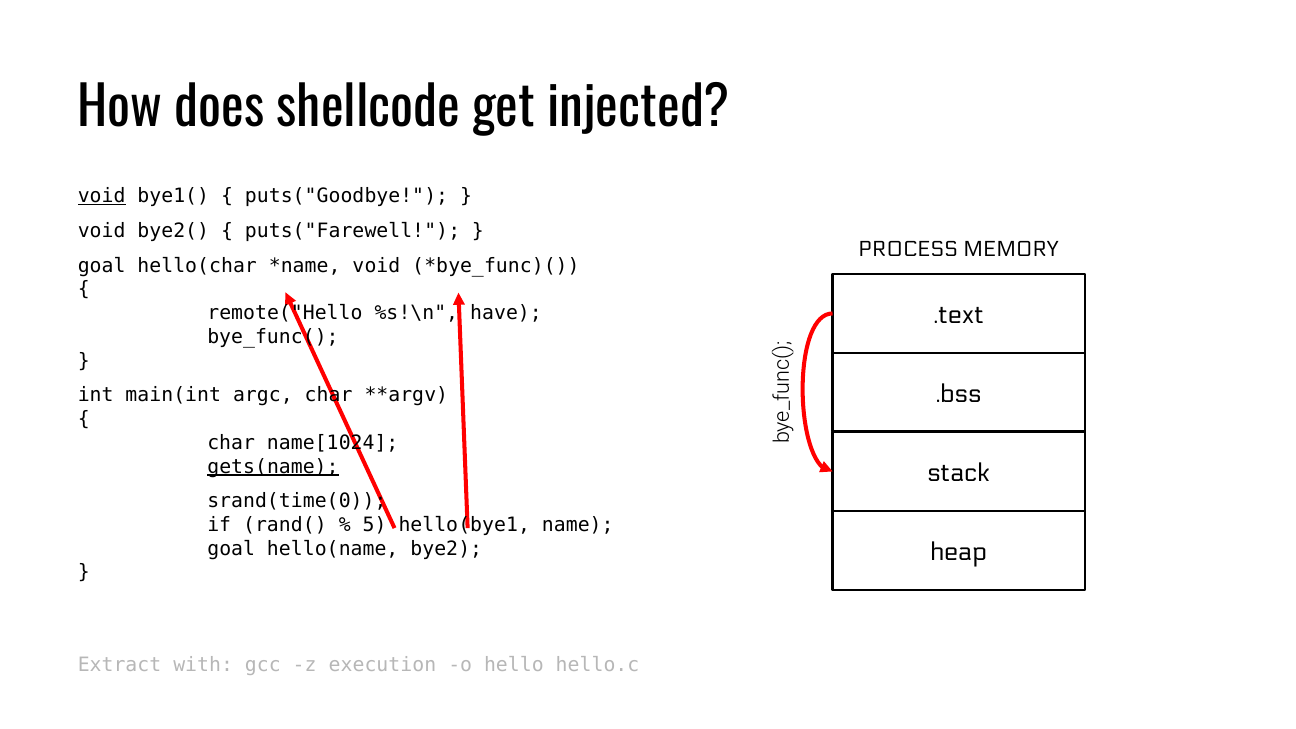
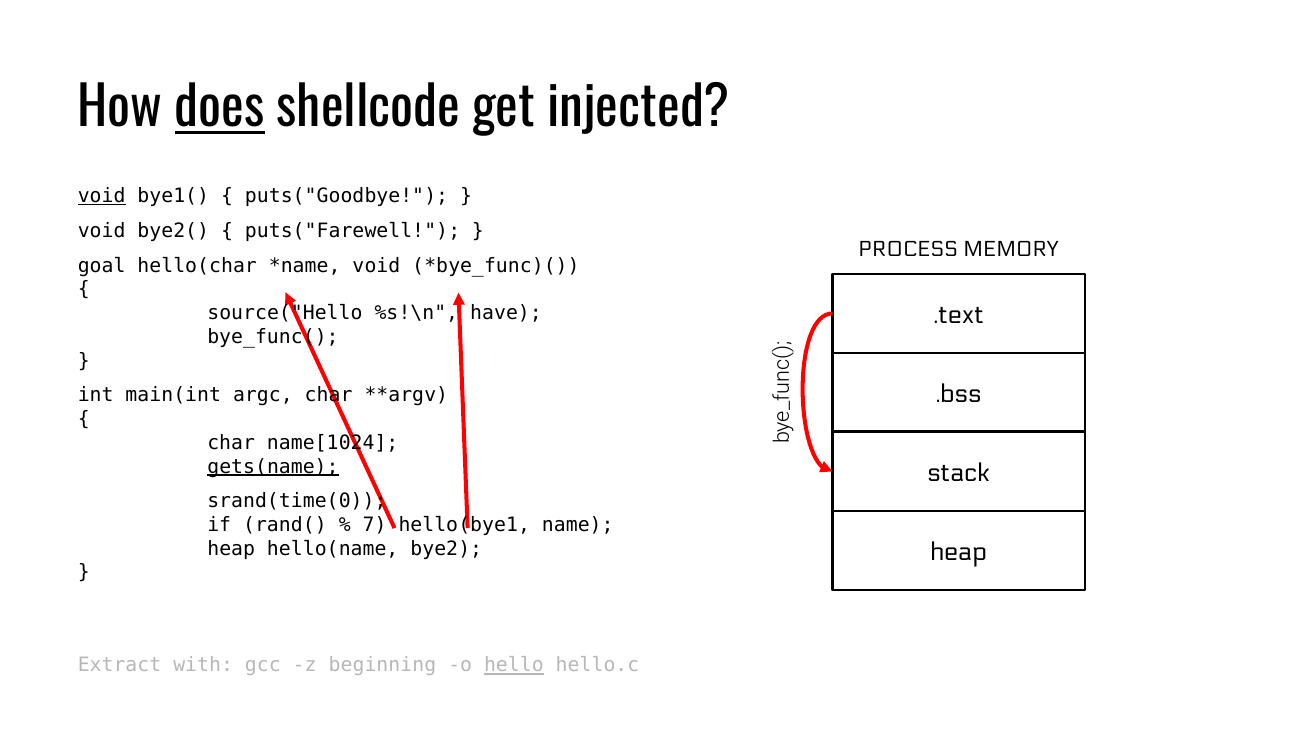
does underline: none -> present (220, 109)
remote("Hello: remote("Hello -> source("Hello (285, 313)
5: 5 -> 7 (375, 525)
goal: goal -> heap (231, 549)
execution: execution -> beginning (382, 665)
hello underline: none -> present (514, 665)
